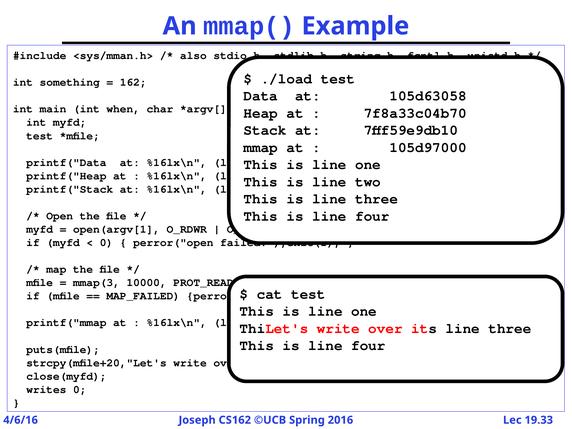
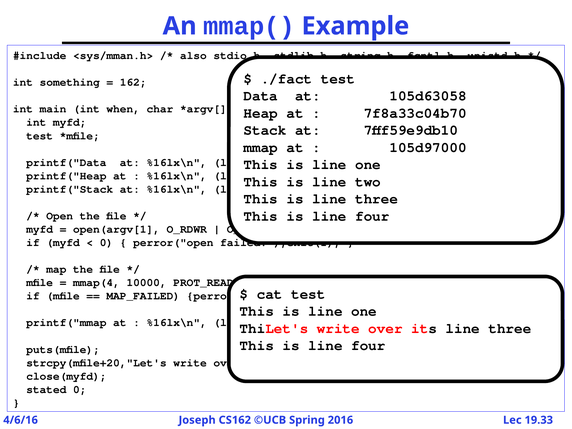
./load: ./load -> ./fact (286, 79)
mmap(3: mmap(3 -> mmap(4 (96, 283)
writes: writes -> stated (46, 389)
